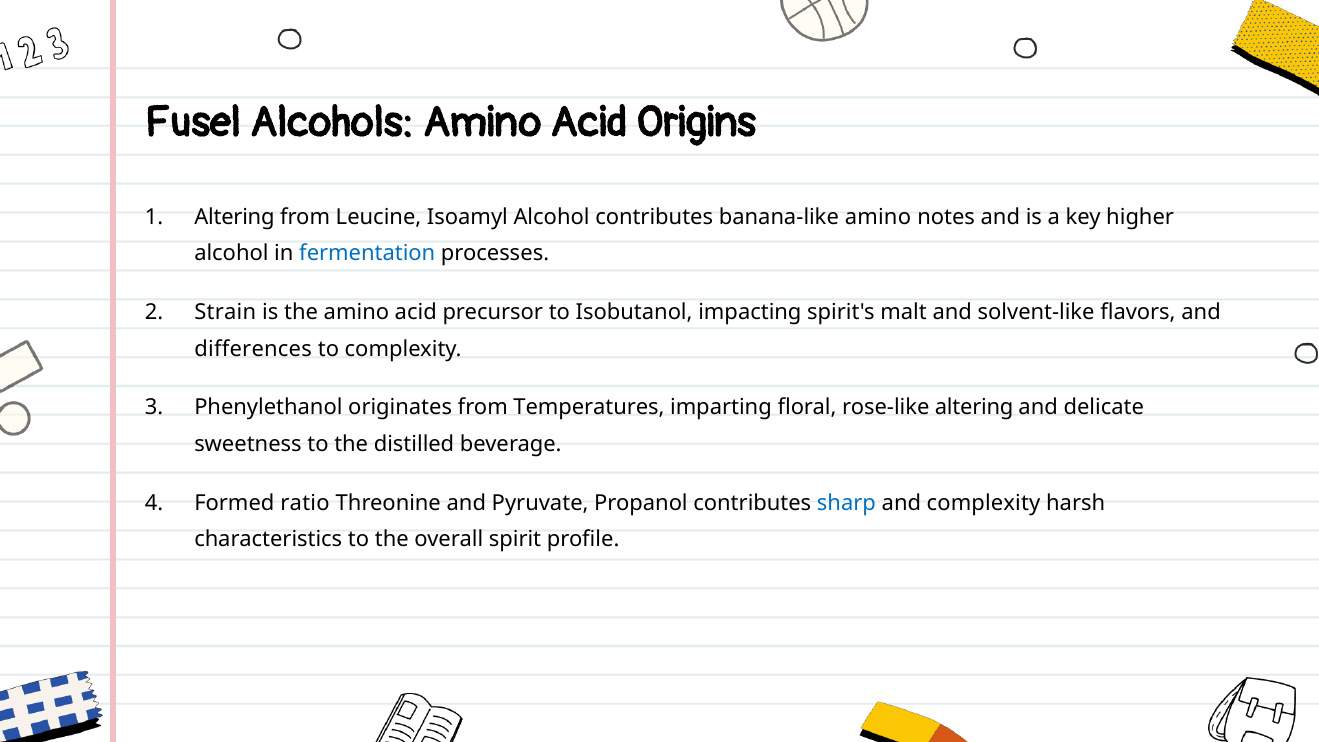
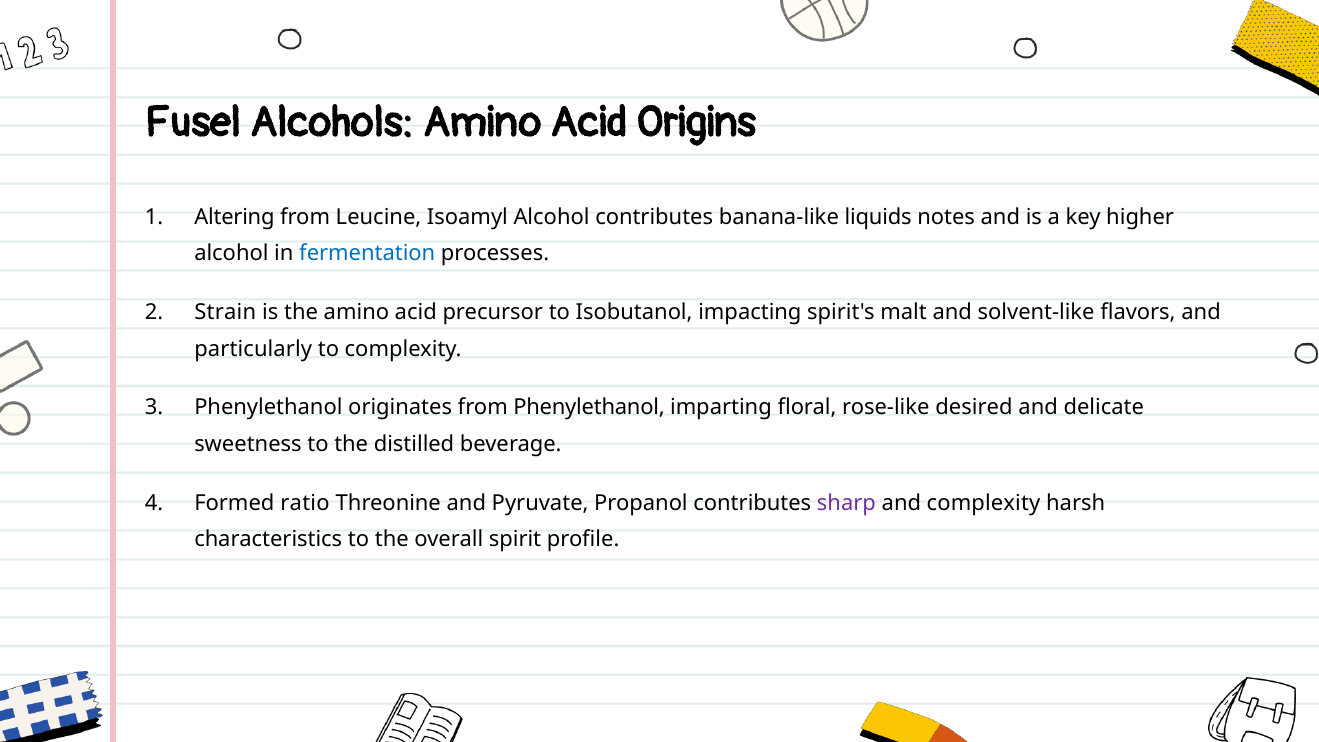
banana-like amino: amino -> liquids (878, 217)
differences: differences -> particularly (253, 349)
from Temperatures: Temperatures -> Phenylethanol (589, 408)
rose-like altering: altering -> desired (974, 408)
sharp colour: blue -> purple (846, 503)
